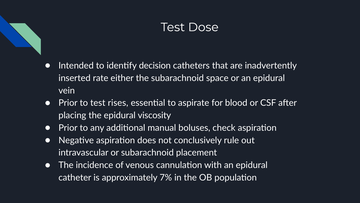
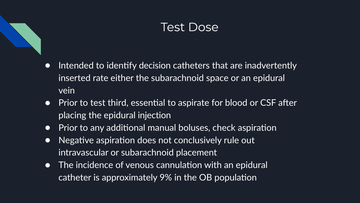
rises: rises -> third (118, 103)
viscosity: viscosity -> injection (154, 115)
7%: 7% -> 9% (166, 177)
